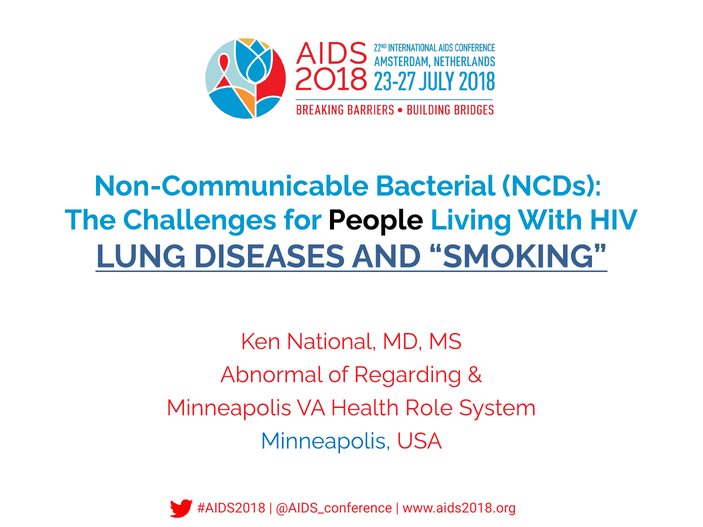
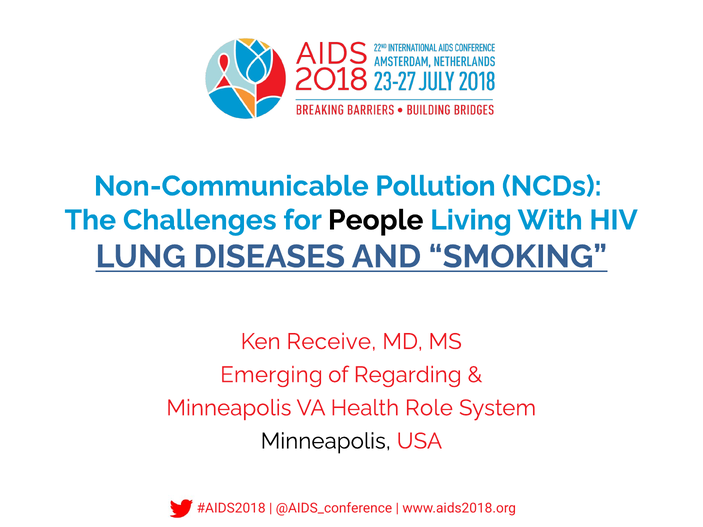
Bacterial: Bacterial -> Pollution (435, 186)
National: National -> Receive (331, 342)
Abnormal: Abnormal -> Emerging (271, 375)
Minneapolis colour: blue -> black (326, 441)
